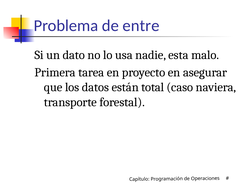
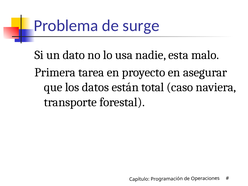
entre: entre -> surge (141, 26)
